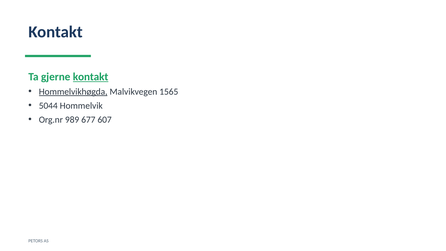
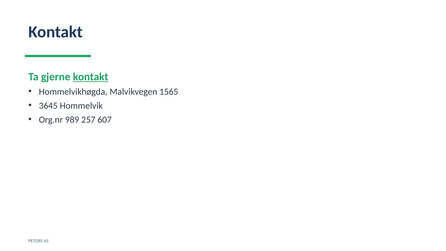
Hommelvikhøgda underline: present -> none (73, 92)
5044: 5044 -> 3645 (48, 106)
677: 677 -> 257 (88, 120)
